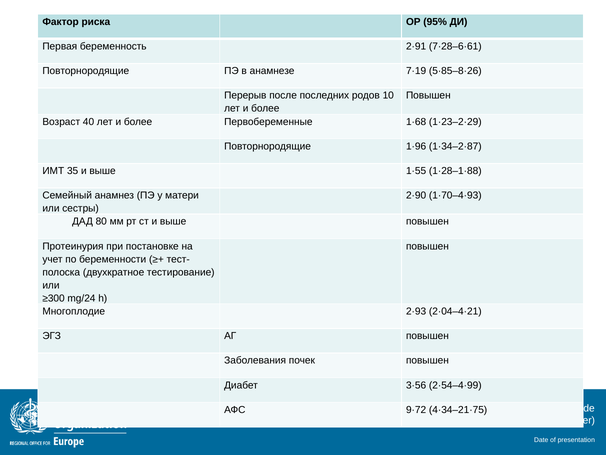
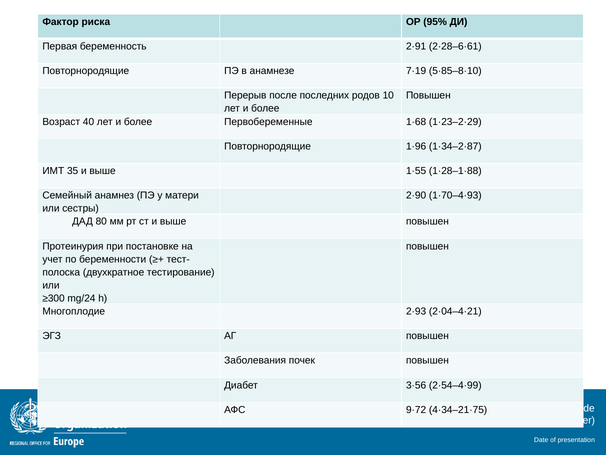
7·28–6·61: 7·28–6·61 -> 2·28–6·61 (455, 46)
5·85–8·26: 5·85–8·26 -> 5·85–8·10 (455, 71)
